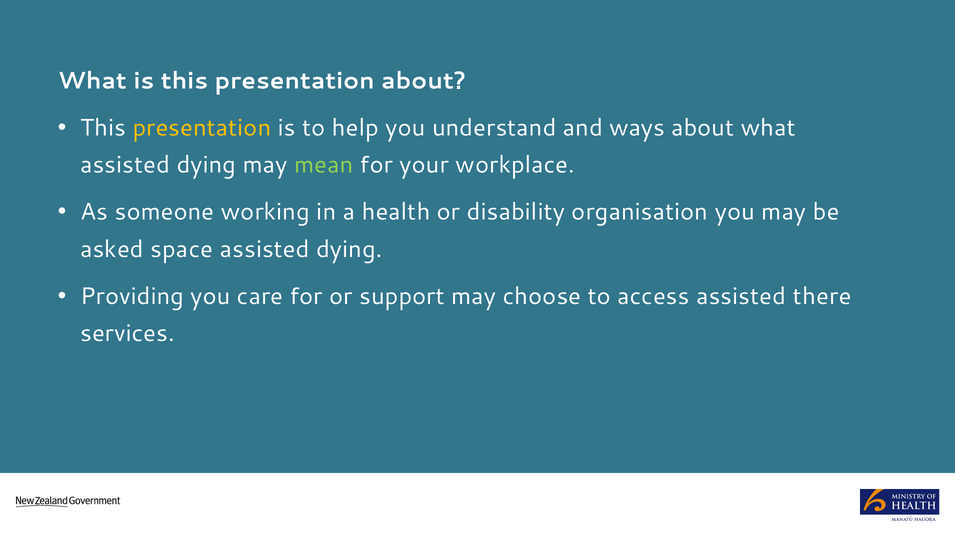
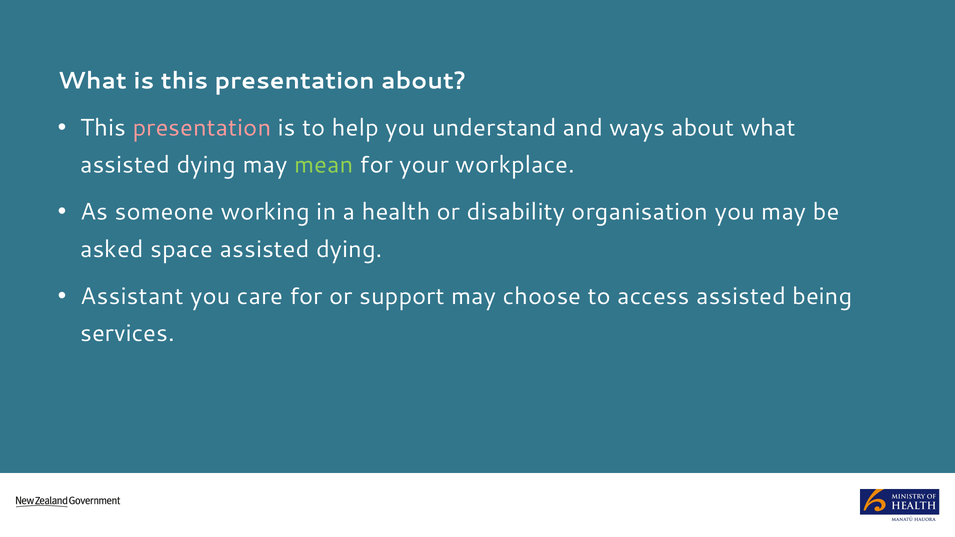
presentation colour: yellow -> pink (202, 128)
Providing: Providing -> Assistant (132, 296)
there: there -> being (822, 296)
